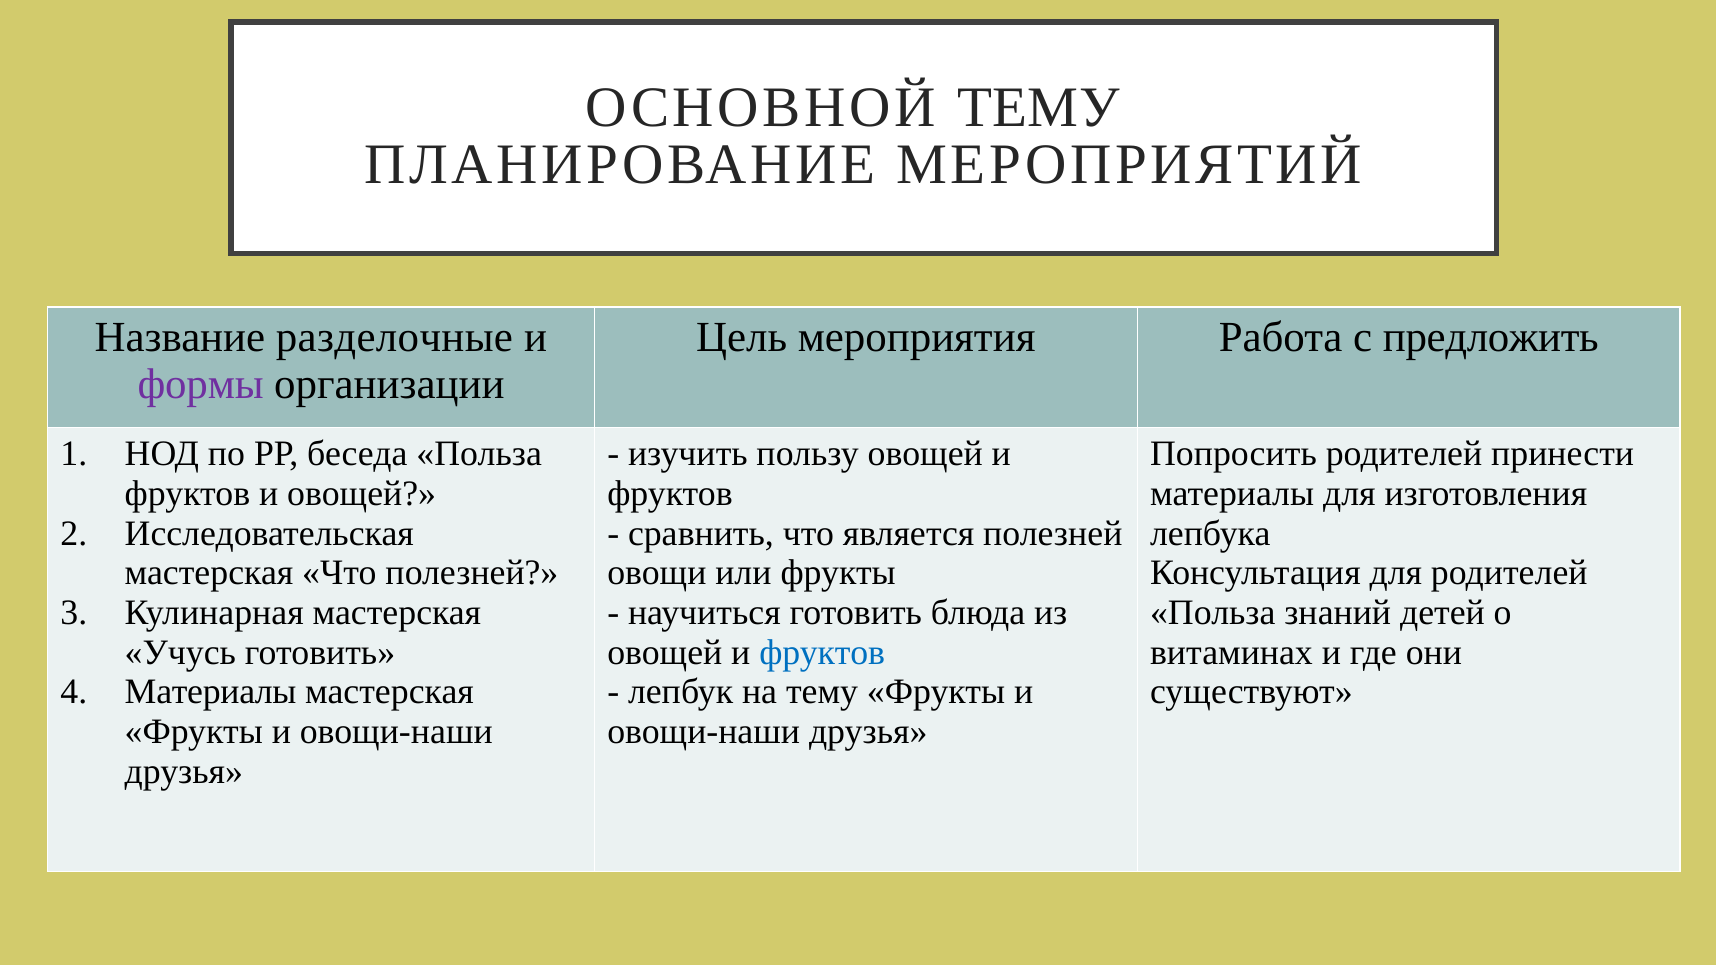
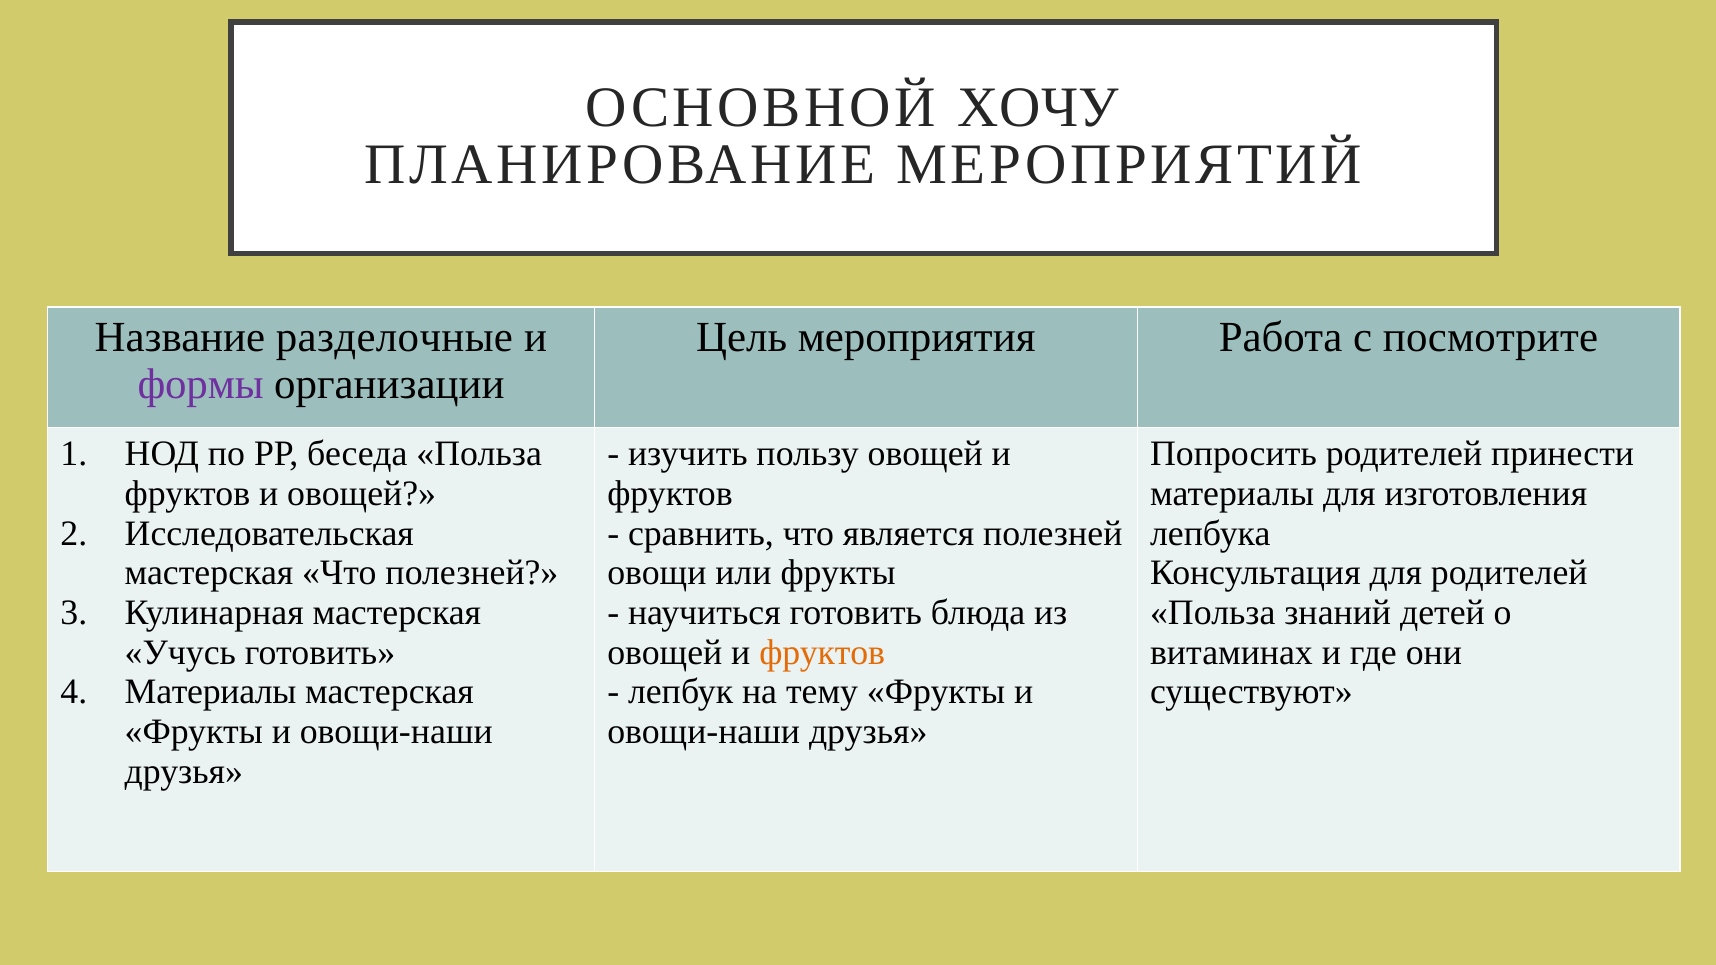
ОСНОВНОЙ ТЕМУ: ТЕМУ -> ХОЧУ (1038, 107)
предложить: предложить -> посмотрите (1491, 337)
фруктов colour: blue -> orange (822, 653)
